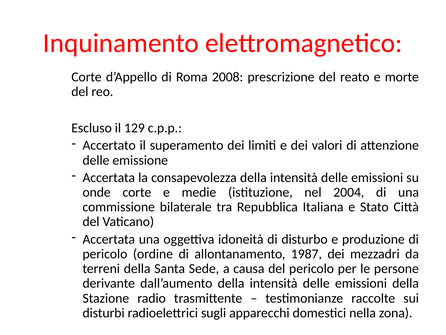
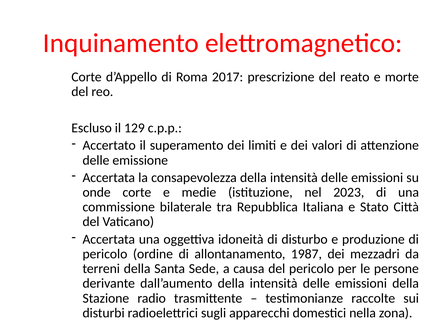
2008: 2008 -> 2017 (228, 77)
2004: 2004 -> 2023 (349, 192)
